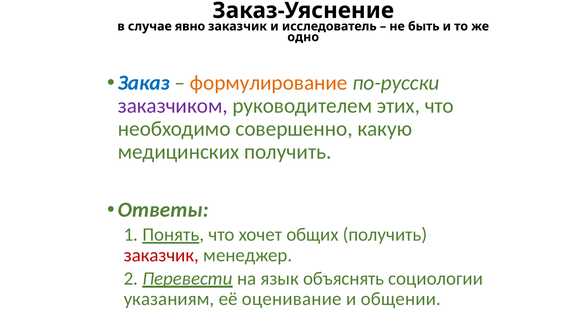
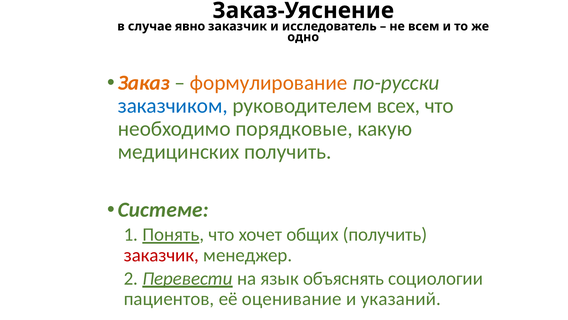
быть: быть -> всем (424, 26)
Заказ colour: blue -> orange (144, 83)
заказчиком colour: purple -> blue (173, 106)
этих: этих -> всех (399, 106)
совершенно: совершенно -> порядковые (294, 129)
Ответы: Ответы -> Системе (163, 210)
указаниям: указаниям -> пациентов (169, 299)
общении: общении -> указаний (401, 299)
